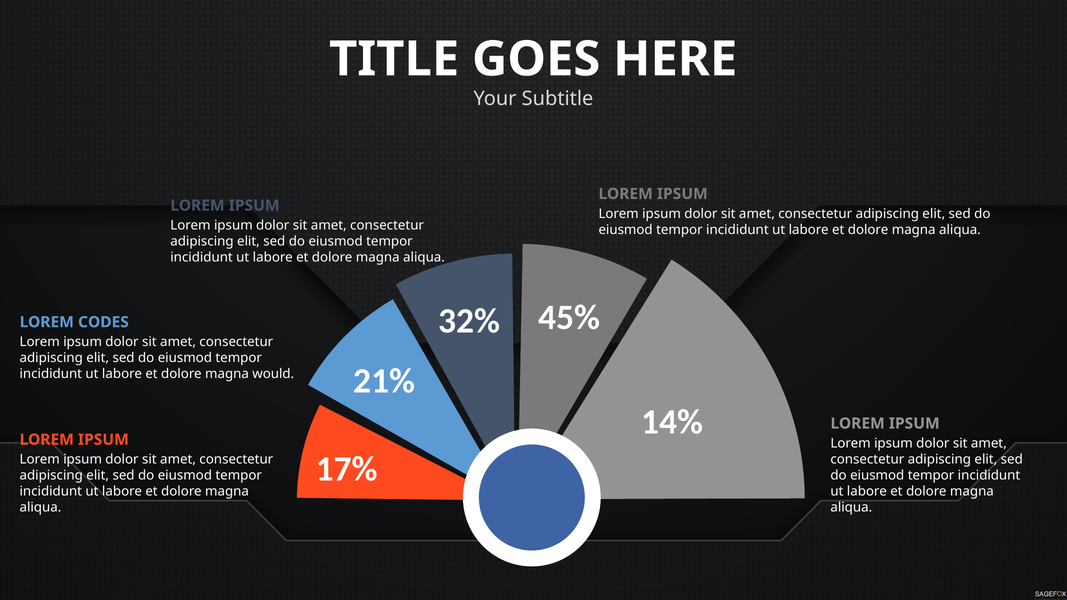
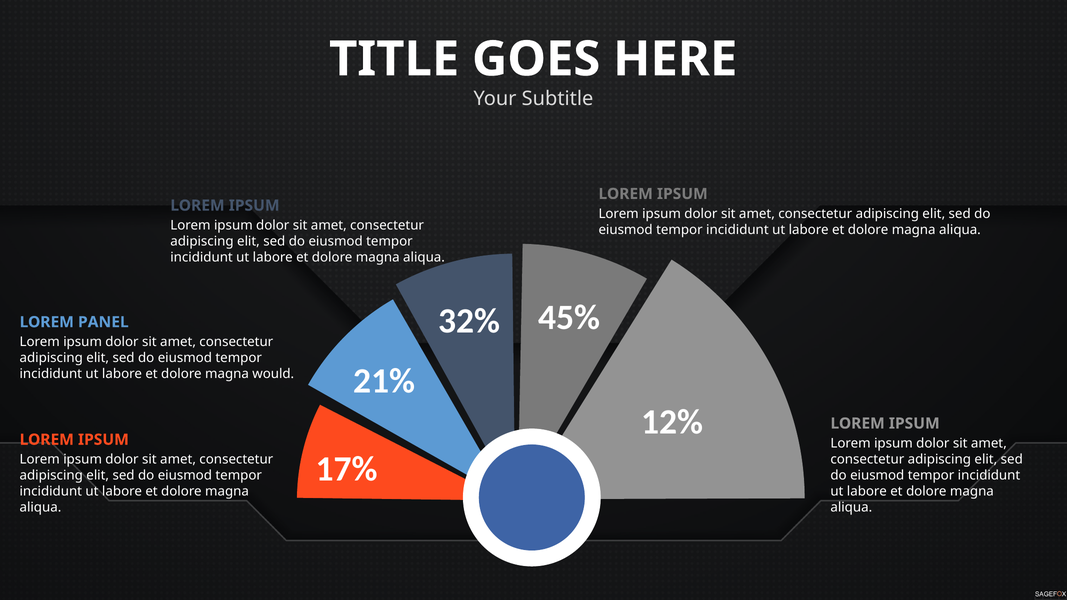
CODES: CODES -> PANEL (103, 322)
14%: 14% -> 12% (672, 422)
